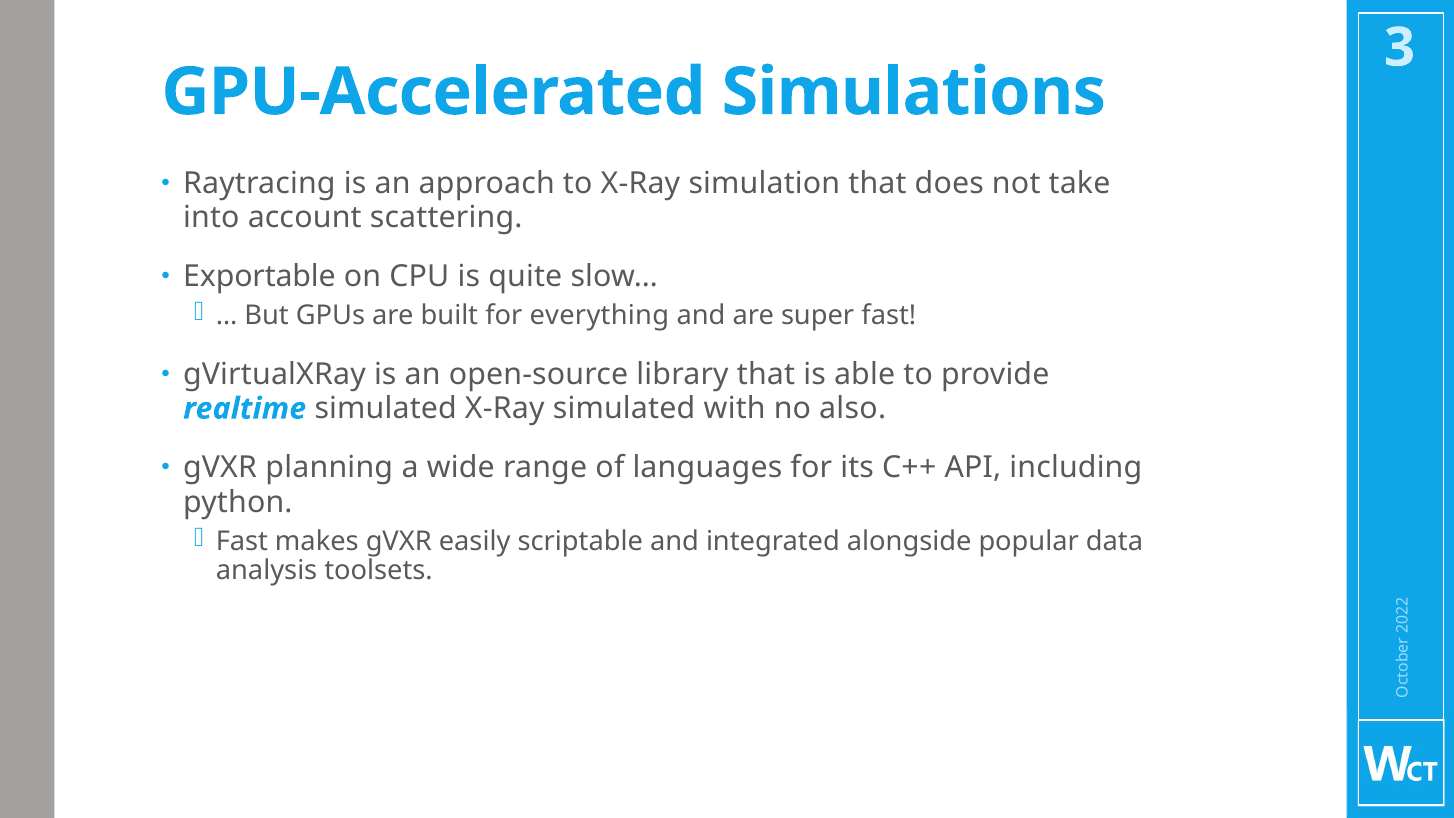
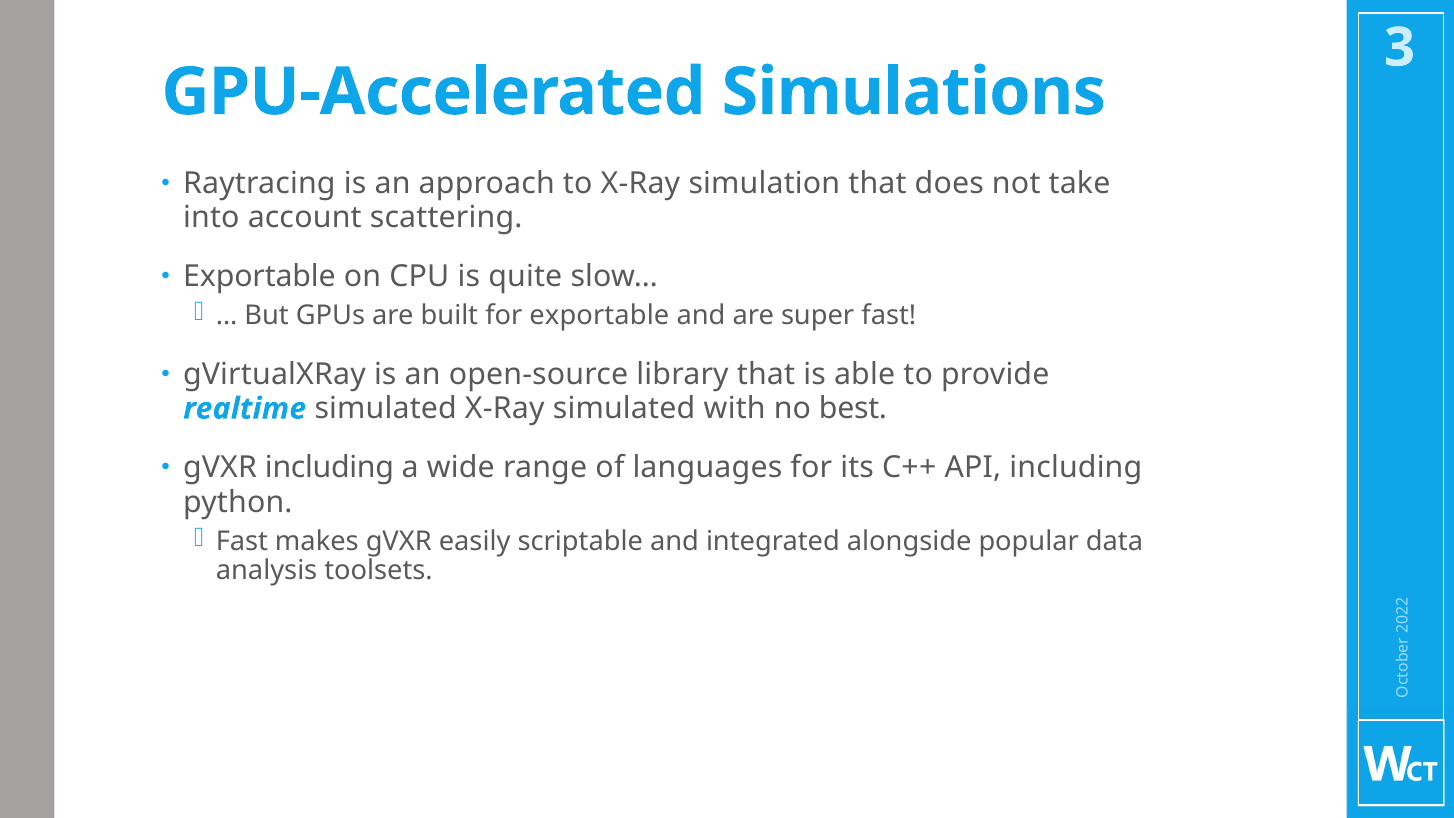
for everything: everything -> exportable (599, 316)
also: also -> best (853, 409)
gVXR planning: planning -> including (330, 467)
